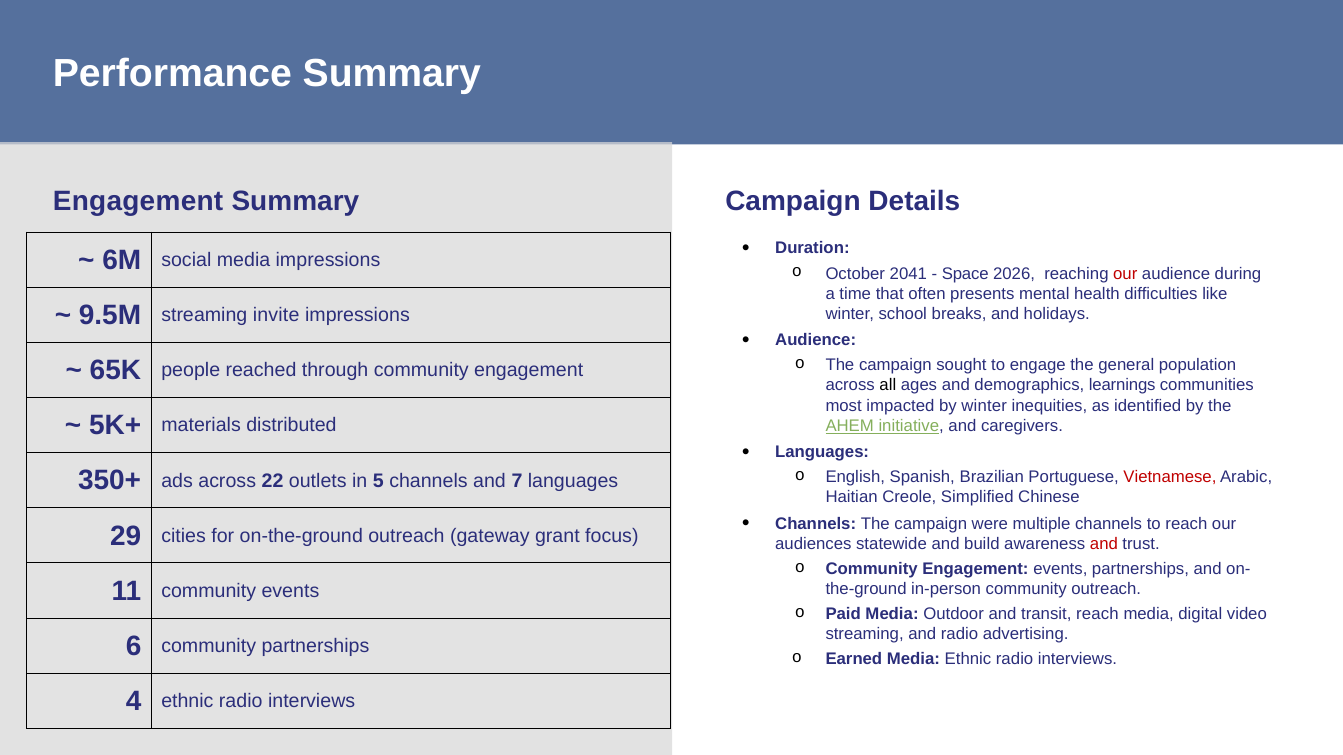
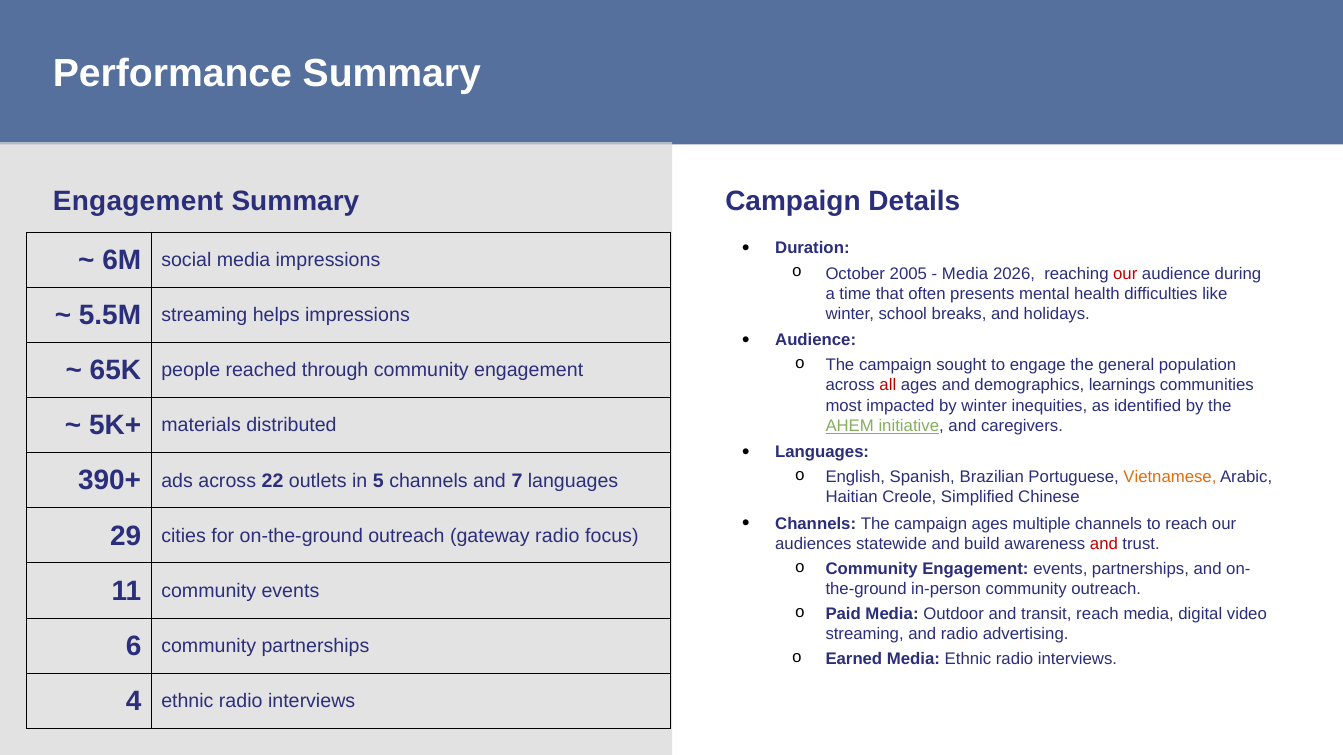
2041: 2041 -> 2005 (908, 274)
Space: Space -> Media (965, 274)
9.5M: 9.5M -> 5.5M (110, 315)
invite: invite -> helps (276, 315)
all colour: black -> red (888, 386)
350+: 350+ -> 390+ (110, 481)
Vietnamese colour: red -> orange (1170, 477)
campaign were: were -> ages (990, 524)
gateway grant: grant -> radio (557, 536)
